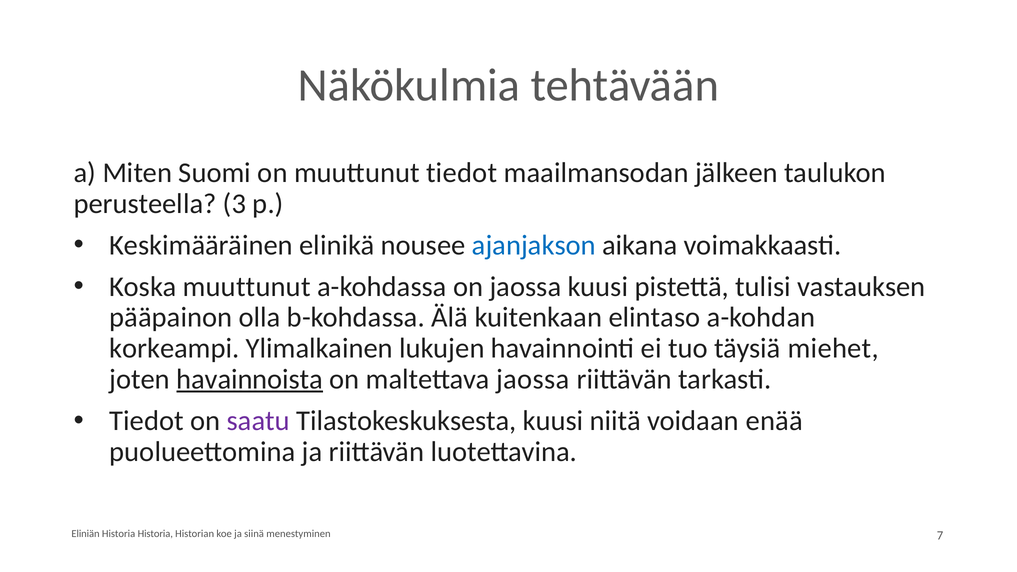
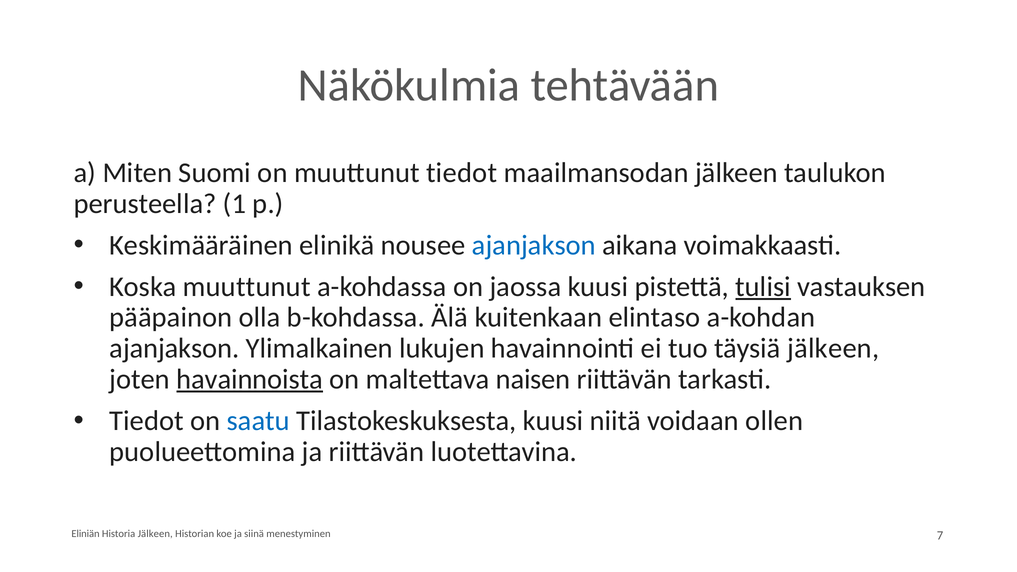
3: 3 -> 1 (235, 204)
tulisi underline: none -> present (763, 287)
korkeampi: korkeampi -> ajanjakson (174, 348)
täysiä miehet: miehet -> jälkeen (833, 348)
maltettava jaossa: jaossa -> naisen (533, 379)
saatu colour: purple -> blue (258, 421)
enää: enää -> ollen (774, 421)
Historia Historia: Historia -> Jälkeen (155, 534)
